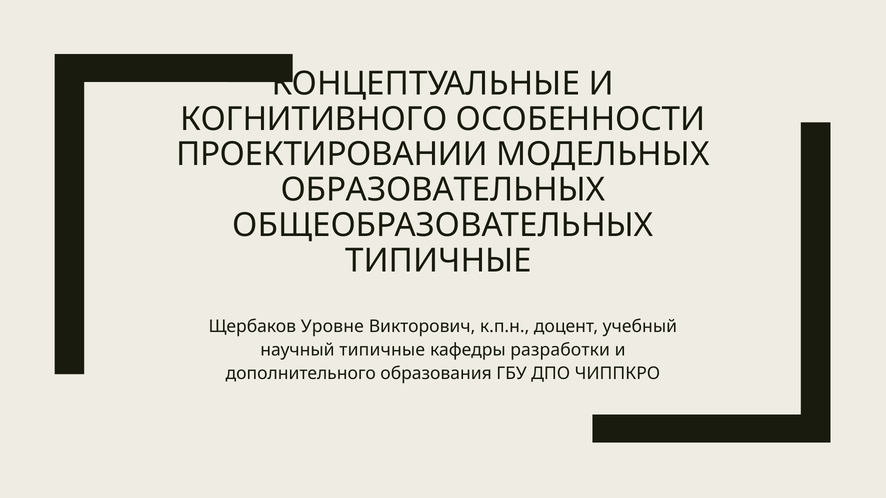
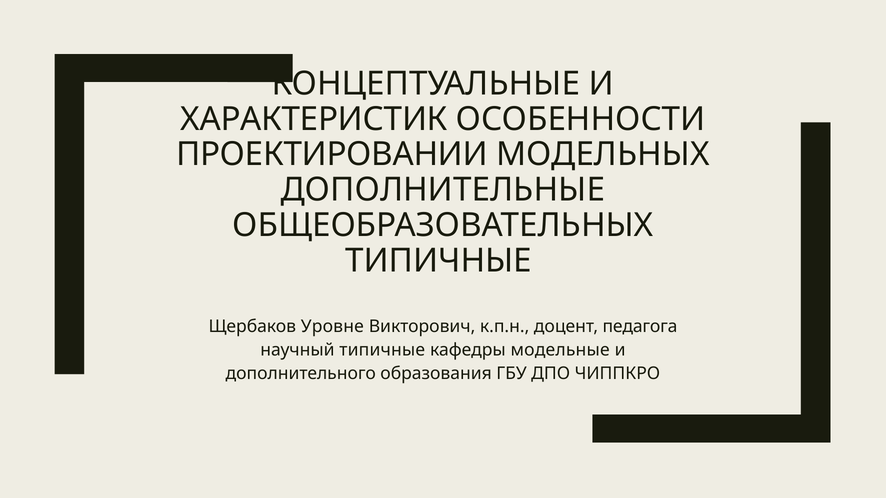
КОГНИТИВНОГО: КОГНИТИВНОГО -> ХАРАКТЕРИСТИК (314, 119)
ОБРАЗОВАТЕЛЬНЫХ: ОБРАЗОВАТЕЛЬНЫХ -> ДОПОЛНИТЕЛЬНЫЕ (443, 190)
учебный: учебный -> педагога (640, 327)
разработки: разработки -> модельные (560, 350)
